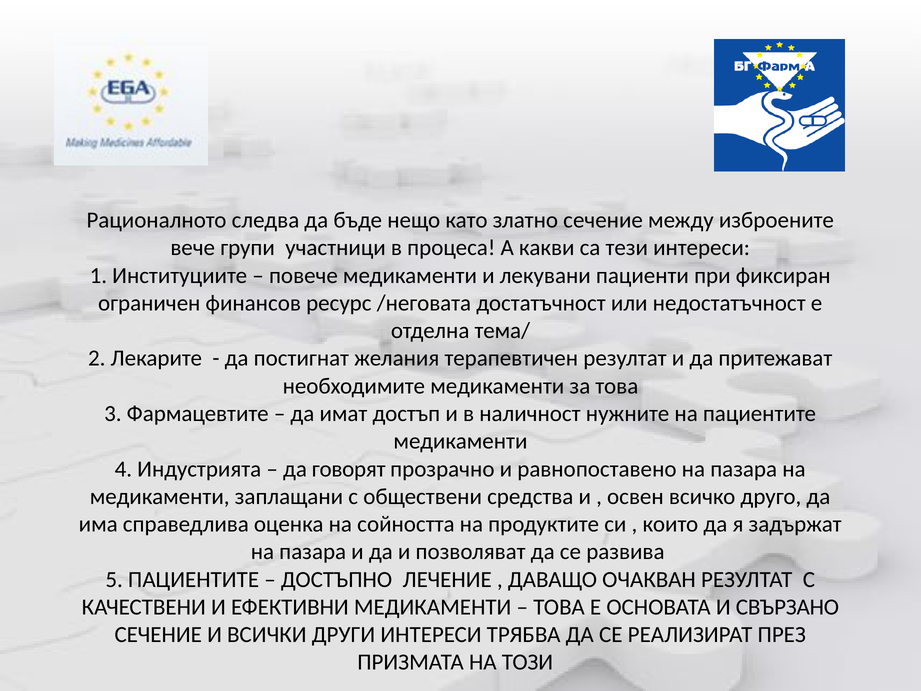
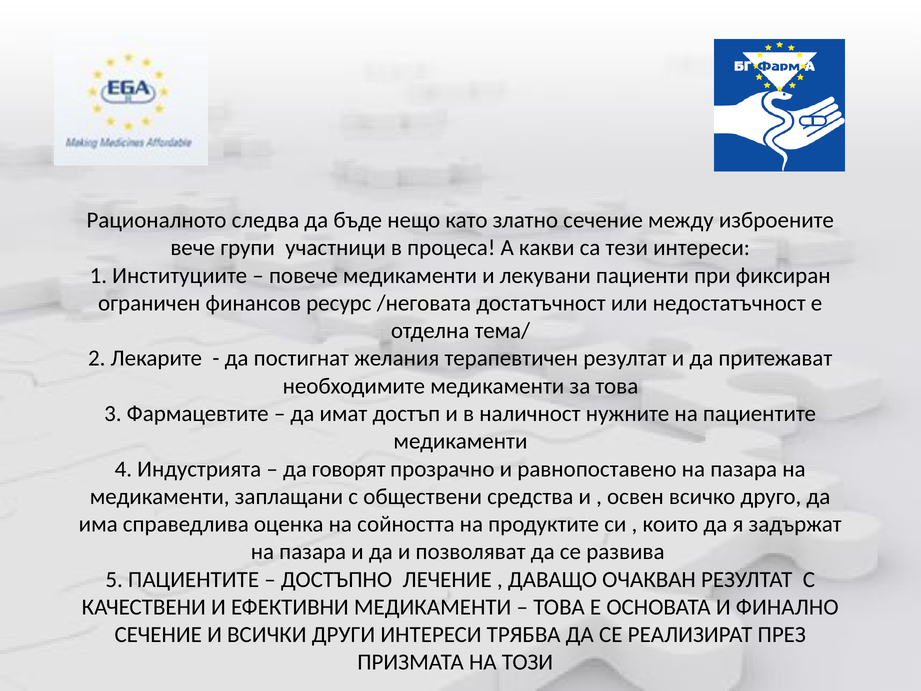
СВЪРЗАНО: СВЪРЗАНО -> ФИНАЛНО (787, 607)
